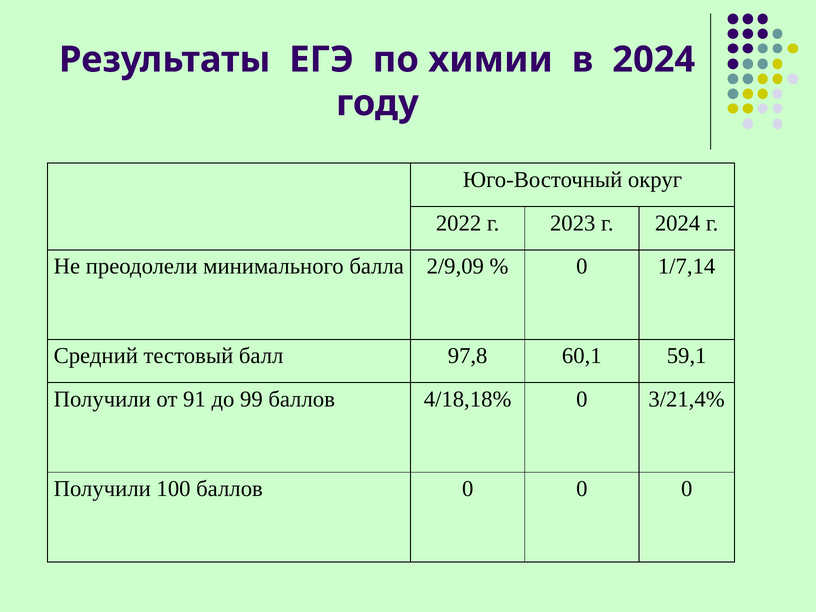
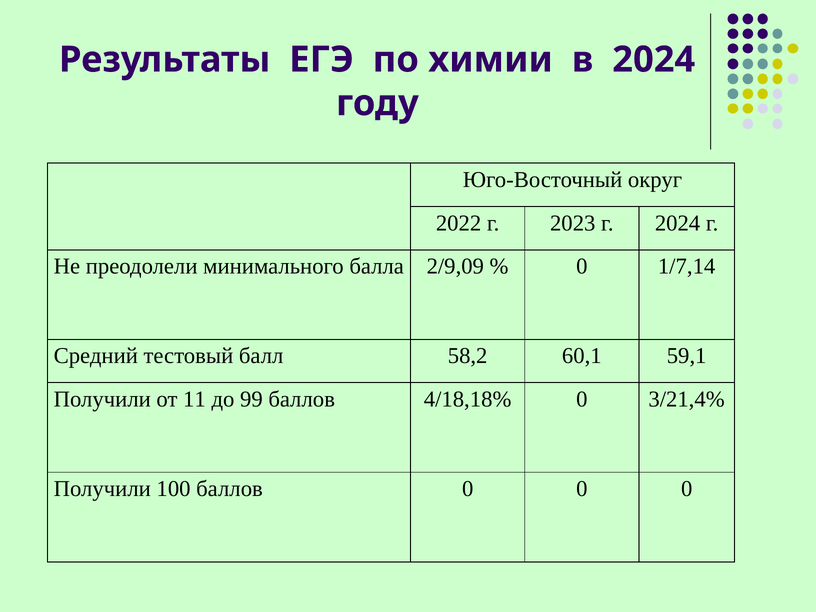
97,8: 97,8 -> 58,2 (468, 356)
91: 91 -> 11 (194, 399)
